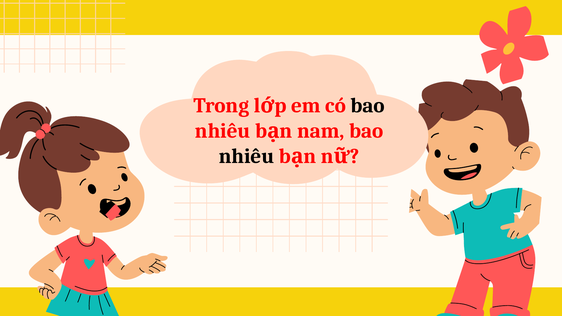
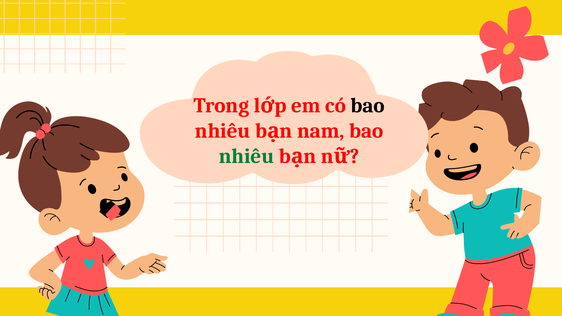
nhiêu colour: black -> green (247, 156)
